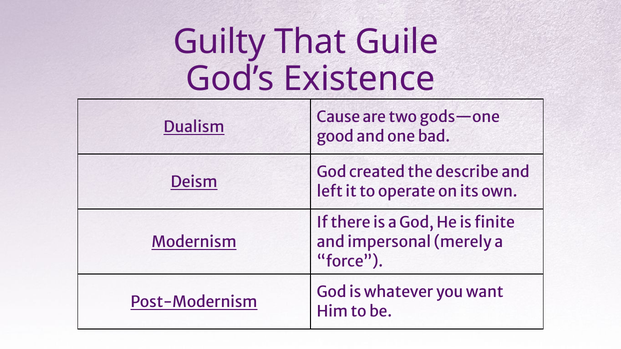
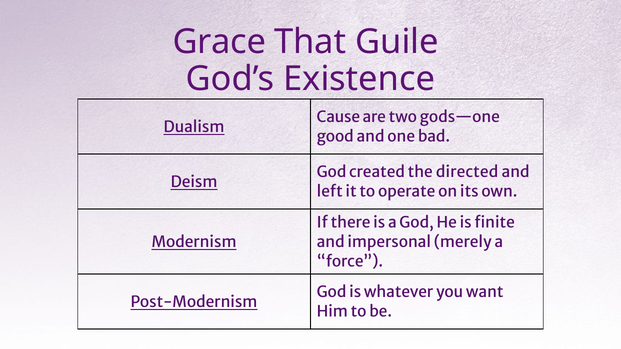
Guilty: Guilty -> Grace (219, 42)
describe: describe -> directed (467, 172)
